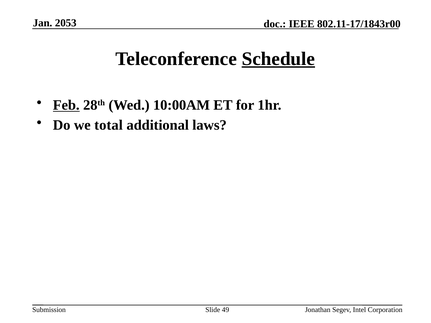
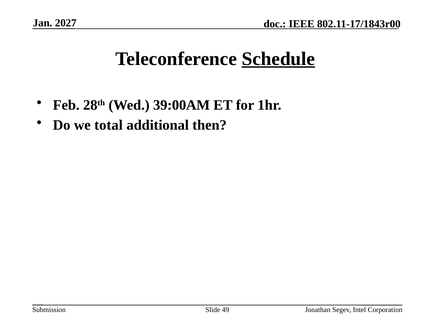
2053: 2053 -> 2027 (66, 23)
Feb underline: present -> none (66, 105)
10:00AM: 10:00AM -> 39:00AM (182, 105)
laws: laws -> then (210, 125)
